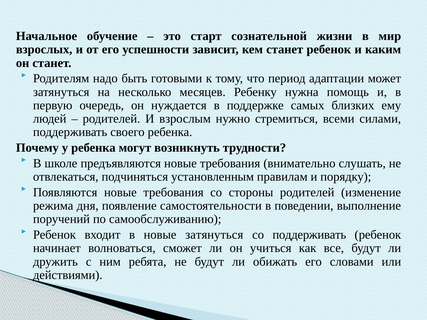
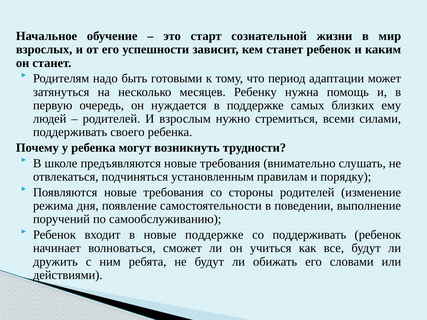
новые затянуться: затянуться -> поддержке (214, 235)
